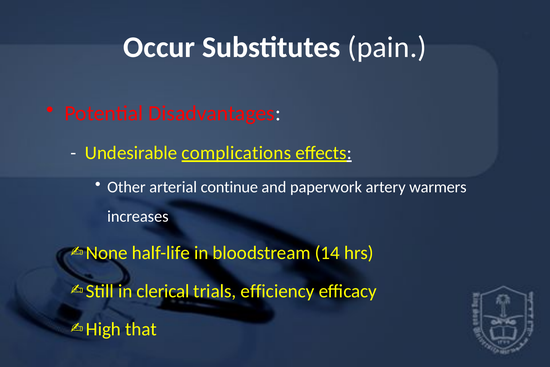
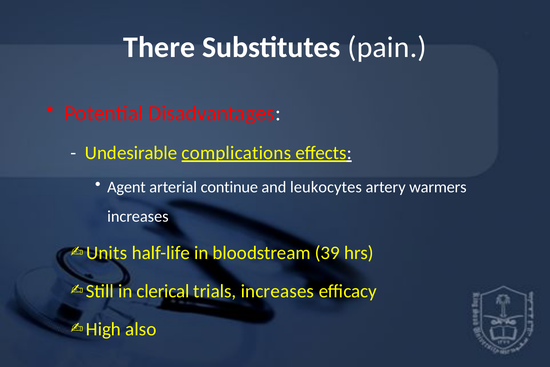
Occur: Occur -> There (159, 47)
Other: Other -> Agent (127, 187)
paperwork: paperwork -> leukocytes (326, 187)
None: None -> Units (107, 253)
14: 14 -> 39 (327, 253)
trials efficiency: efficiency -> increases (277, 291)
that: that -> also (141, 329)
